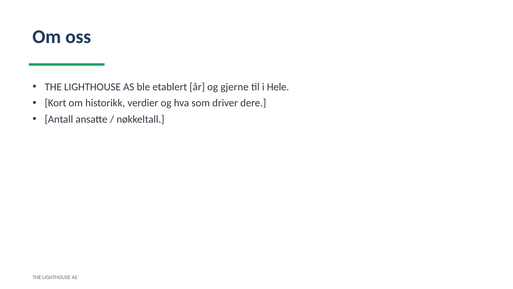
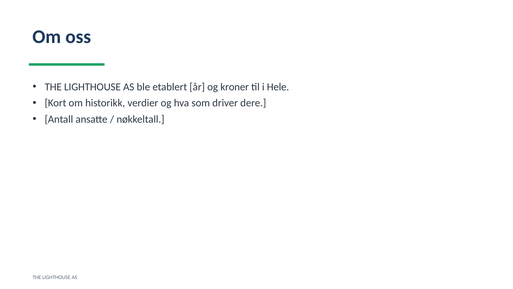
gjerne: gjerne -> kroner (235, 87)
